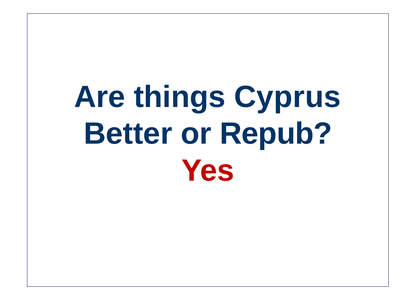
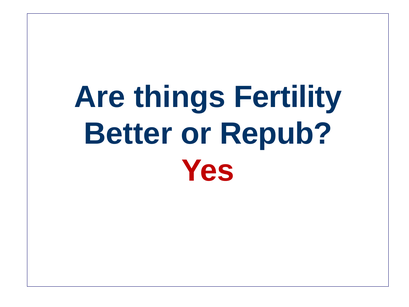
Cyprus: Cyprus -> Fertility (288, 97)
